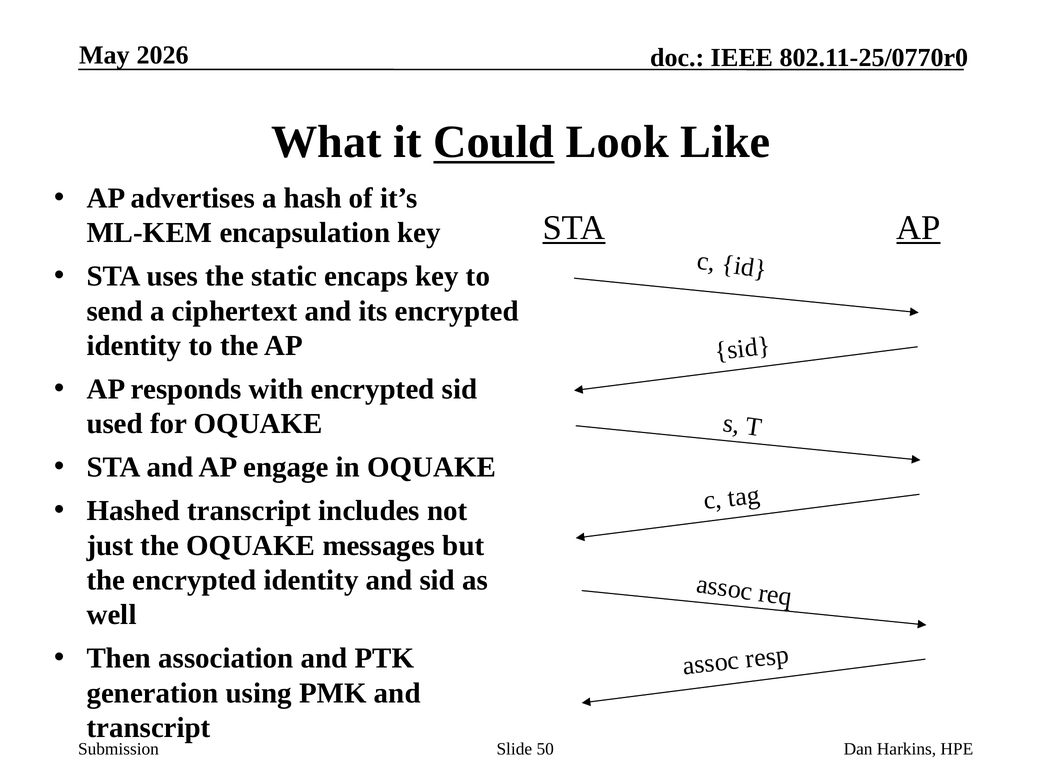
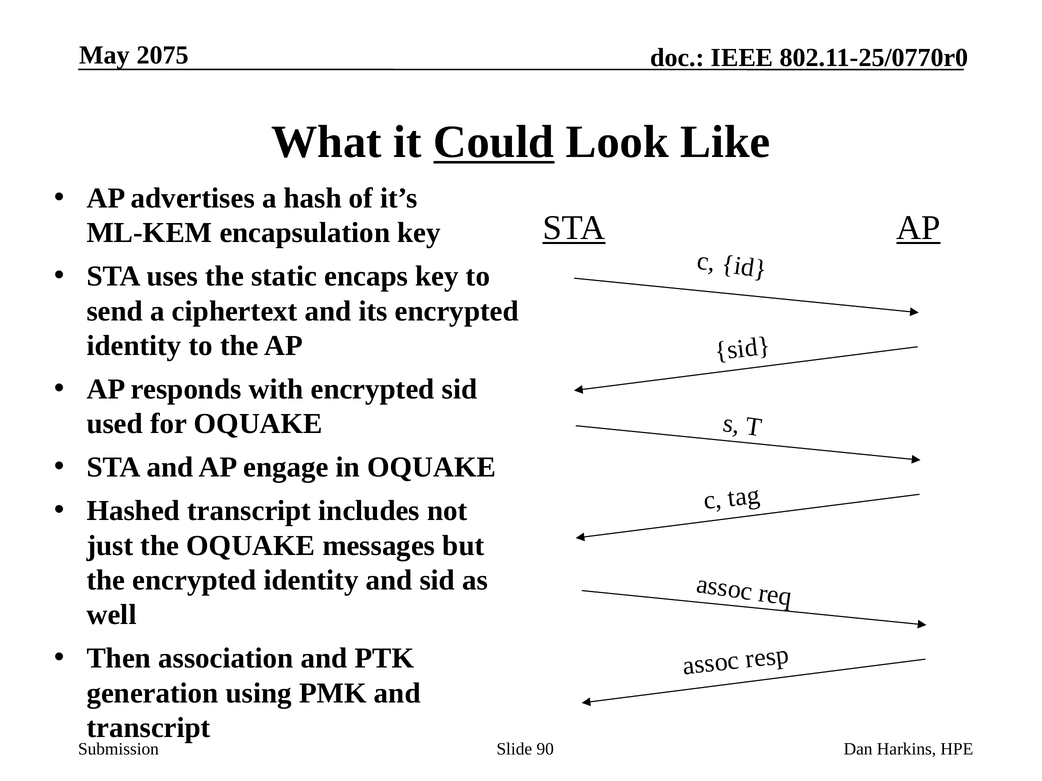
2026: 2026 -> 2075 (163, 55)
50: 50 -> 90 (545, 750)
